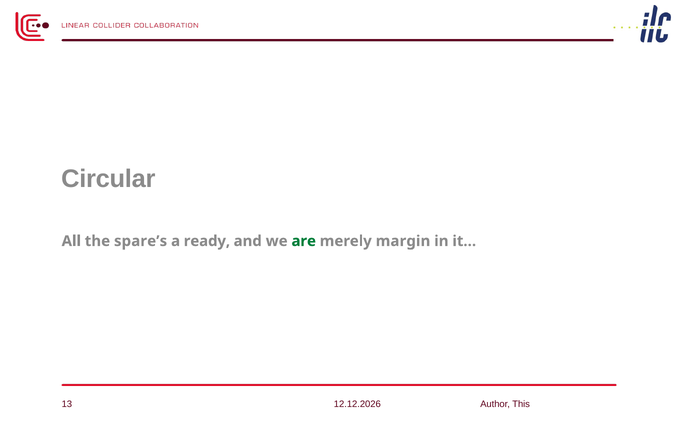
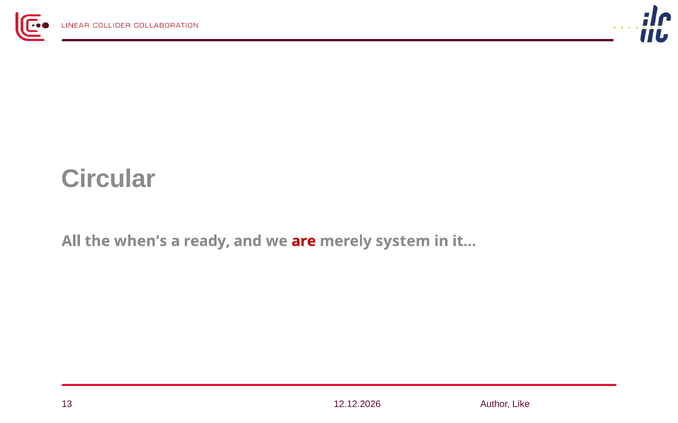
spare’s: spare’s -> when’s (141, 242)
are colour: green -> red (304, 242)
margin: margin -> system (403, 242)
This: This -> Like (521, 405)
